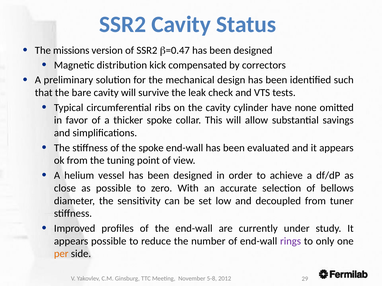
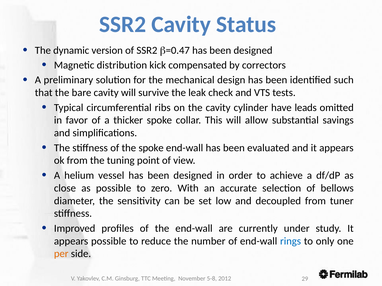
missions: missions -> dynamic (71, 50)
none: none -> leads (306, 108)
rings colour: purple -> blue (291, 241)
